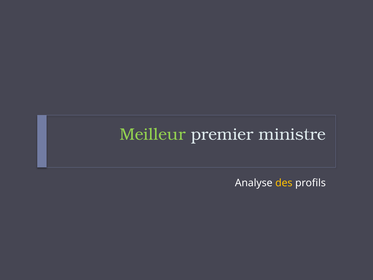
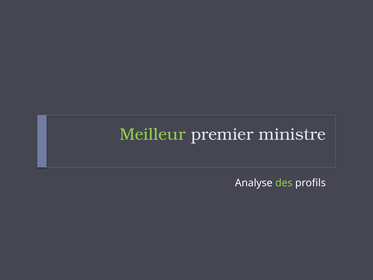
des colour: yellow -> light green (284, 183)
